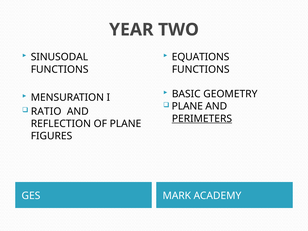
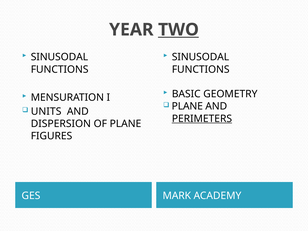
TWO underline: none -> present (178, 30)
EQUATIONS: EQUATIONS -> SINUSODAL (200, 57)
RATIO: RATIO -> UNITS (46, 111)
REFLECTION: REFLECTION -> DISPERSION (61, 124)
